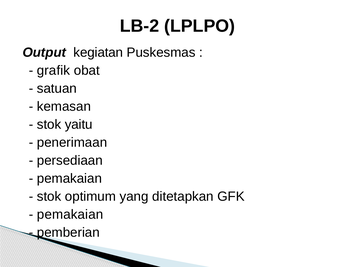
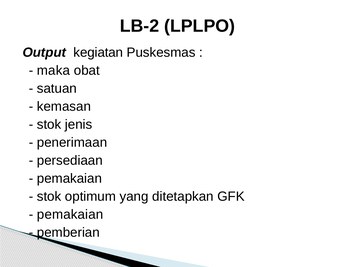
grafik: grafik -> maka (53, 70)
yaitu: yaitu -> jenis (79, 124)
